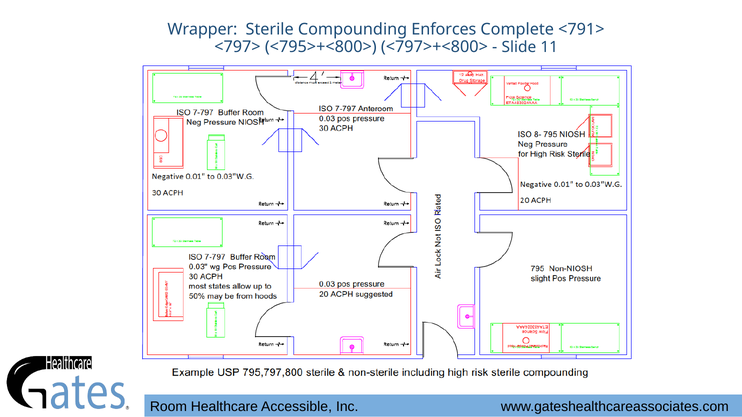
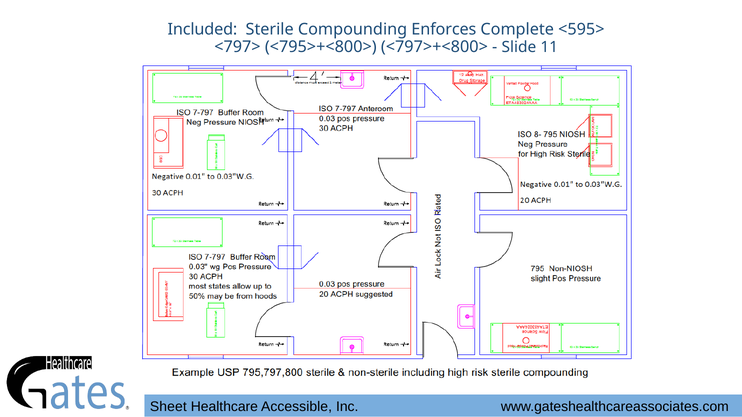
Wrapper: Wrapper -> Included (202, 30)
<791>: <791> -> <595> (581, 30)
Room: Room -> Sheet (168, 407)
